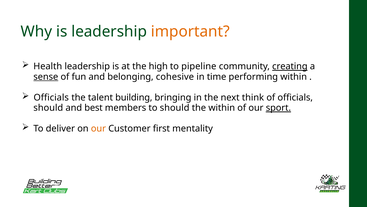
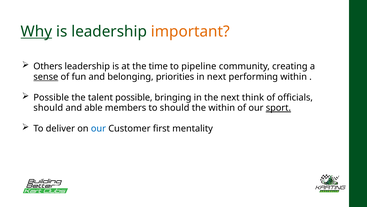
Why underline: none -> present (36, 31)
Health: Health -> Others (48, 66)
high: high -> time (158, 66)
creating underline: present -> none (290, 66)
cohesive: cohesive -> priorities (175, 77)
in time: time -> next (217, 77)
Officials: Officials -> Possible (51, 97)
talent building: building -> possible (134, 97)
best: best -> able (93, 108)
our colour: orange -> blue (98, 128)
